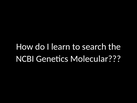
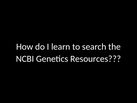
Molecular: Molecular -> Resources (96, 59)
